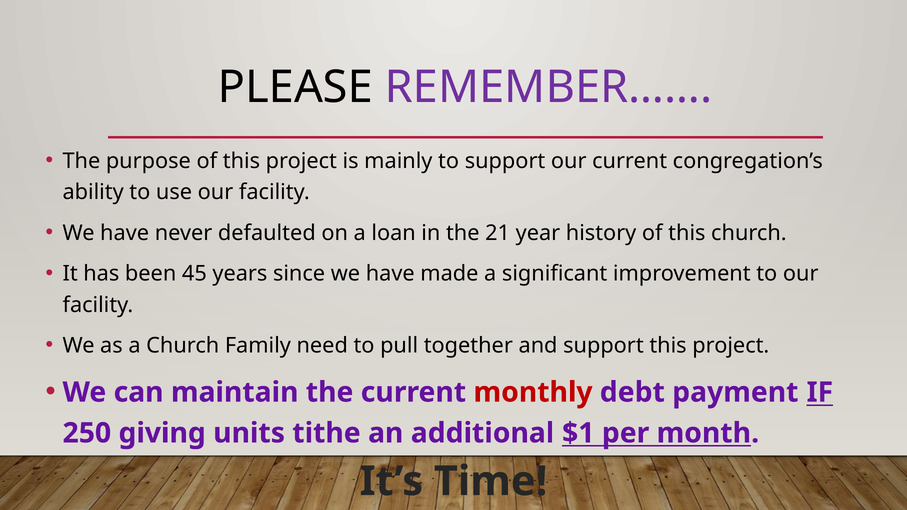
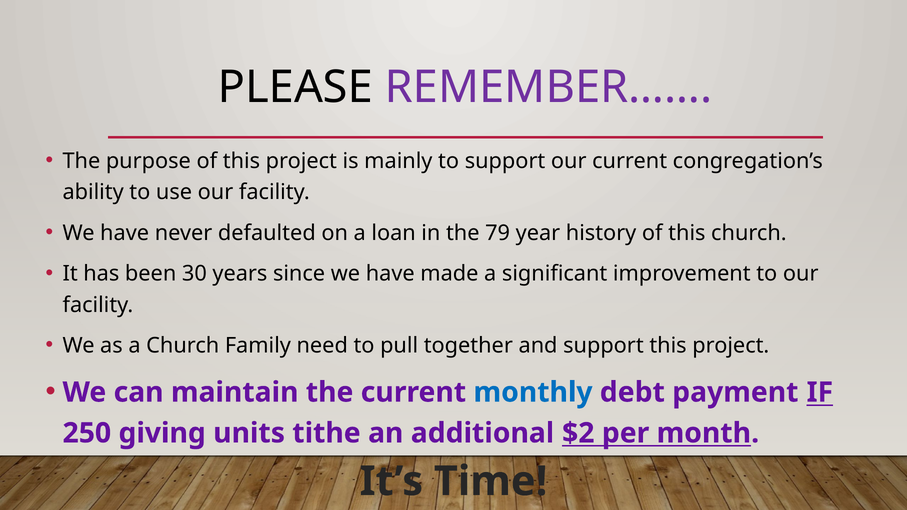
21: 21 -> 79 (498, 233)
45: 45 -> 30 (194, 274)
monthly colour: red -> blue (533, 392)
$1: $1 -> $2 (578, 433)
